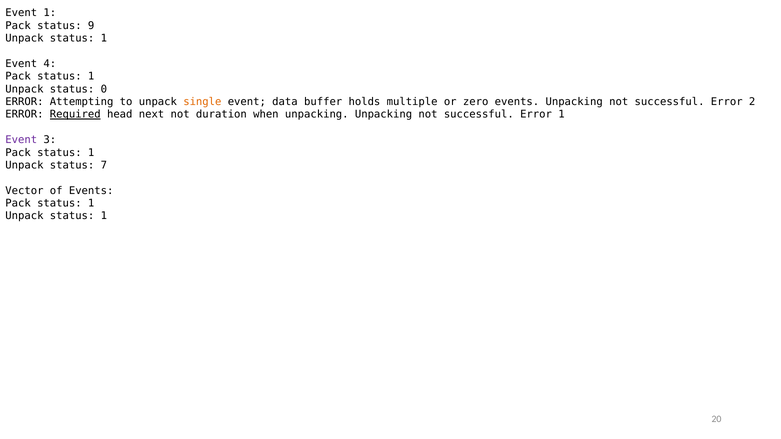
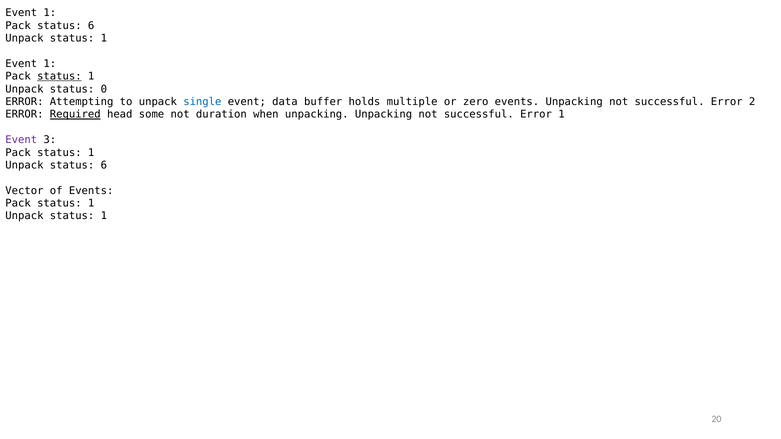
Pack status 9: 9 -> 6 (91, 26)
4: 4 -> 1 (50, 64)
status underline: none -> present (59, 76)
single colour: orange -> blue (202, 102)
next: next -> some (152, 115)
Unpack status 7: 7 -> 6 (104, 165)
